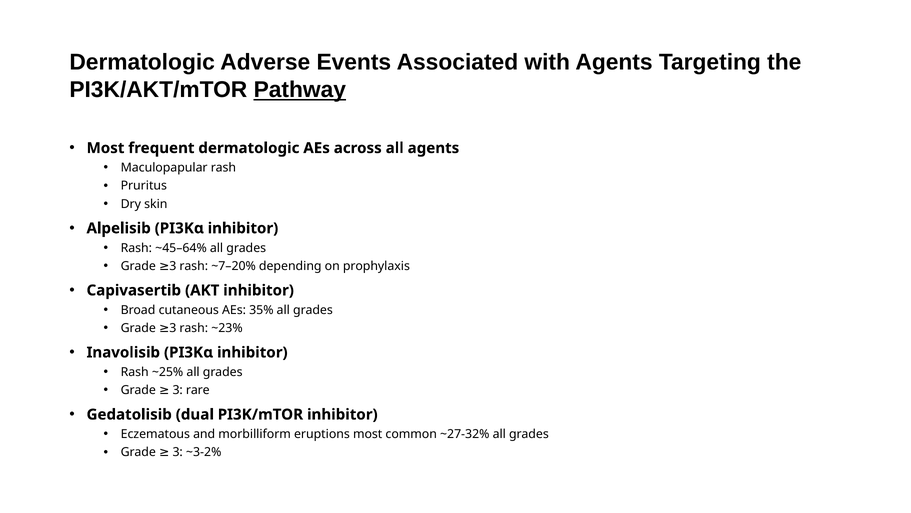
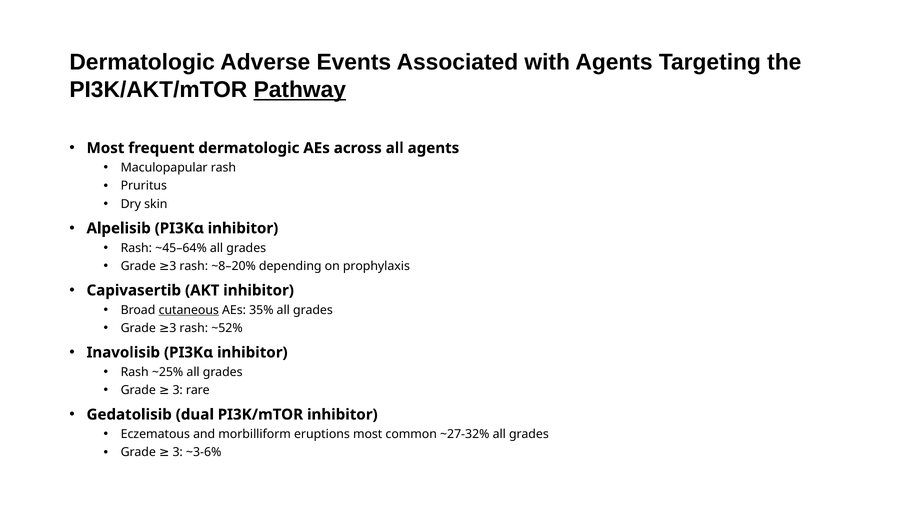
~7–20%: ~7–20% -> ~8–20% (234, 266)
cutaneous underline: none -> present (189, 310)
~23%: ~23% -> ~52% (227, 328)
~3-2%: ~3-2% -> ~3-6% (204, 452)
